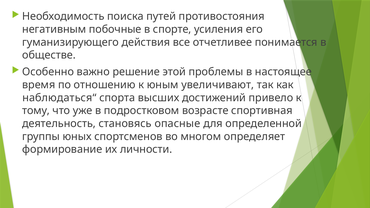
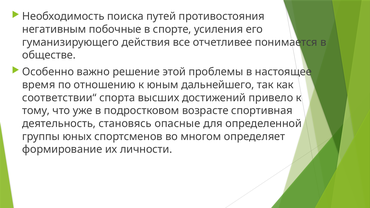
увеличивают: увеличивают -> дальнейшего (218, 85)
наблюдаться“: наблюдаться“ -> соответствии“ (59, 98)
